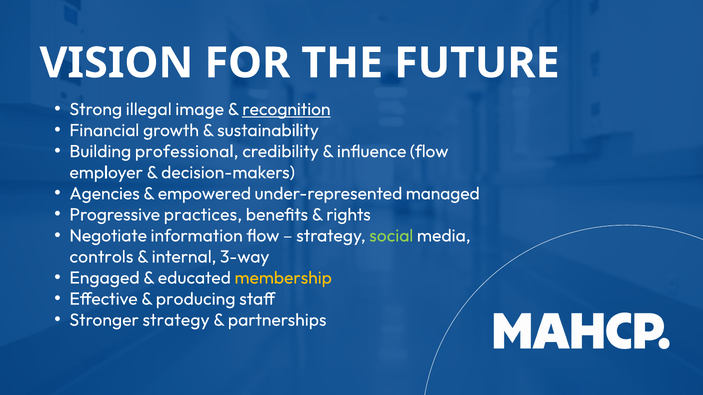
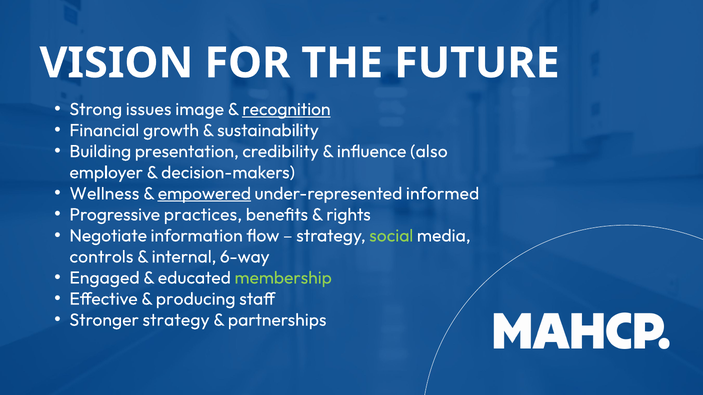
illegal: illegal -> issues (149, 109)
professional: professional -> presentation (187, 152)
influence flow: flow -> also (429, 152)
Agencies: Agencies -> Wellness (104, 194)
empowered underline: none -> present (204, 194)
managed: managed -> informed (443, 194)
3-way: 3-way -> 6-way (245, 257)
membership colour: yellow -> light green (283, 278)
